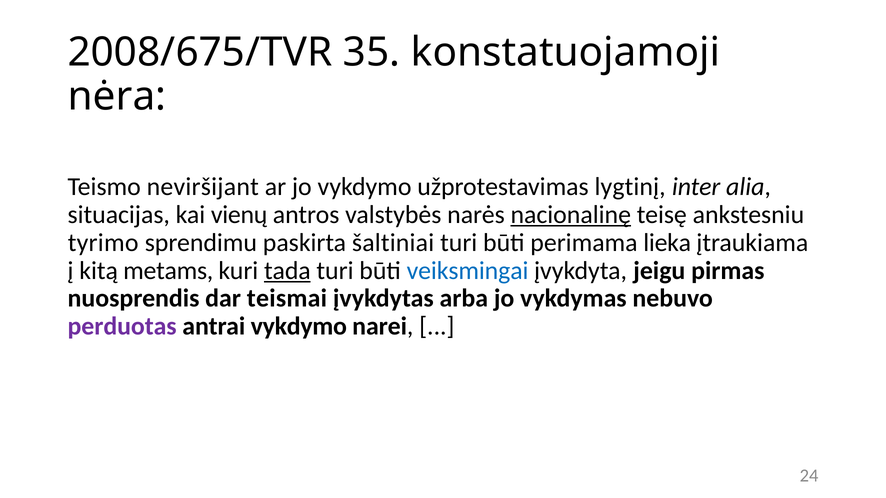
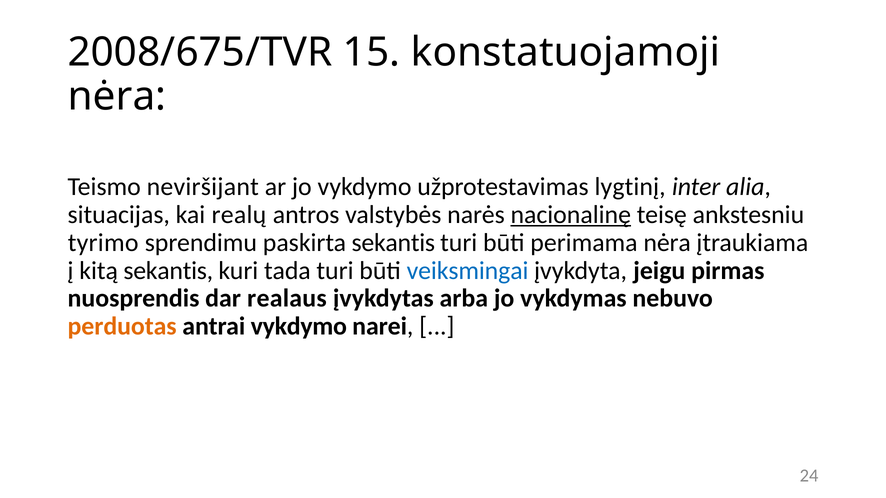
35: 35 -> 15 (372, 53)
vienų: vienų -> realų (239, 215)
paskirta šaltiniai: šaltiniai -> sekantis (393, 243)
perimama lieka: lieka -> nėra (667, 243)
kitą metams: metams -> sekantis (168, 271)
tada underline: present -> none (287, 271)
teismai: teismai -> realaus (287, 299)
perduotas colour: purple -> orange (122, 327)
